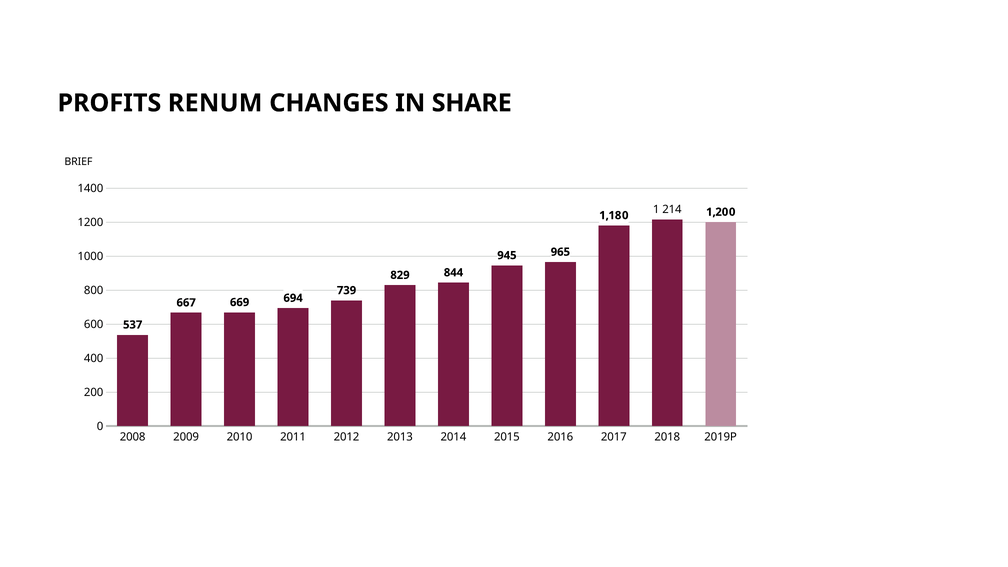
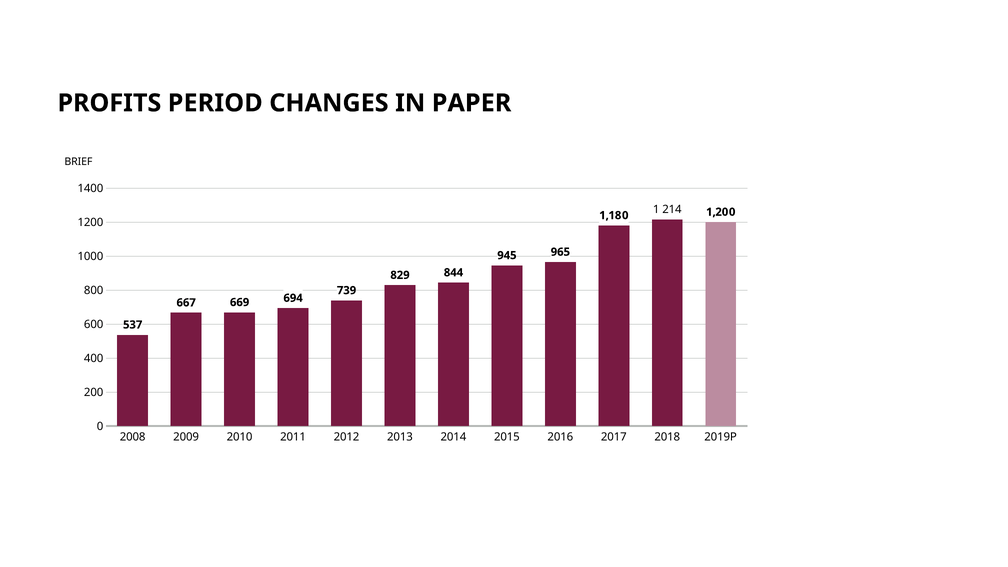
RENUM: RENUM -> PERIOD (215, 103)
SHARE: SHARE -> PAPER (472, 103)
